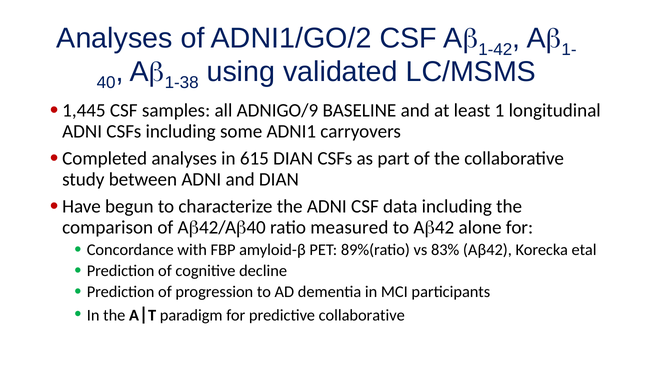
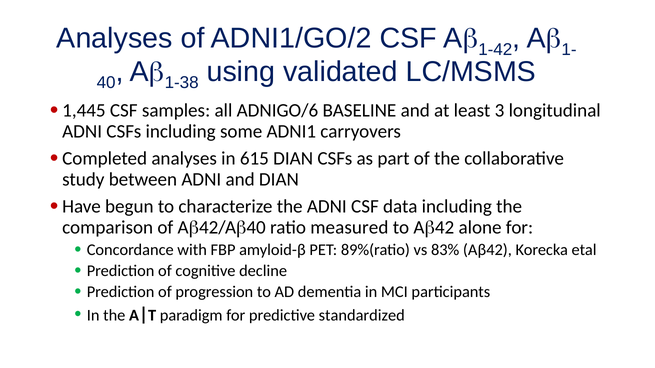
ADNIGO/9: ADNIGO/9 -> ADNIGO/6 (277, 111)
1: 1 -> 3 (500, 111)
predictive collaborative: collaborative -> standardized (362, 316)
